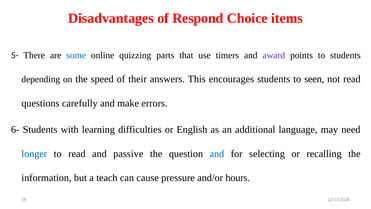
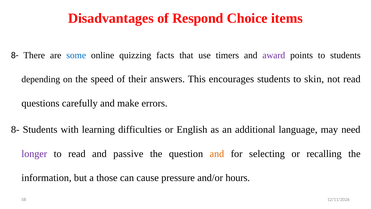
5-: 5- -> 8- (15, 55)
parts: parts -> facts (165, 55)
seen: seen -> skin (314, 79)
6-: 6- -> 8- (15, 129)
longer colour: blue -> purple (34, 153)
and colour: blue -> orange (217, 153)
teach: teach -> those (107, 178)
